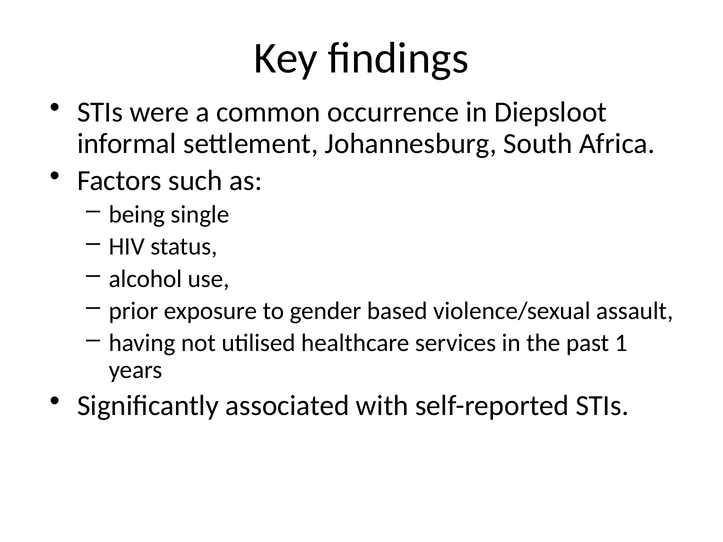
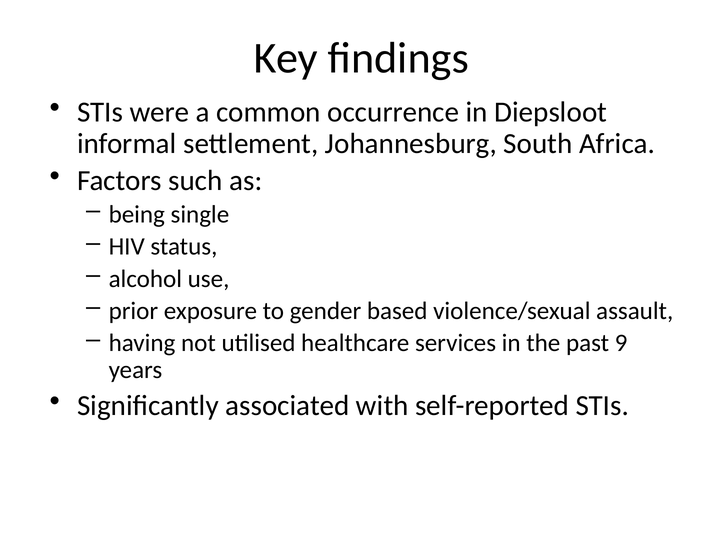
1: 1 -> 9 (621, 343)
